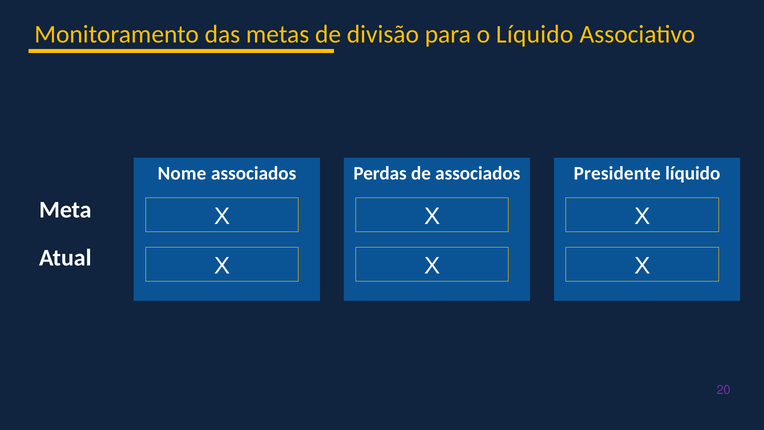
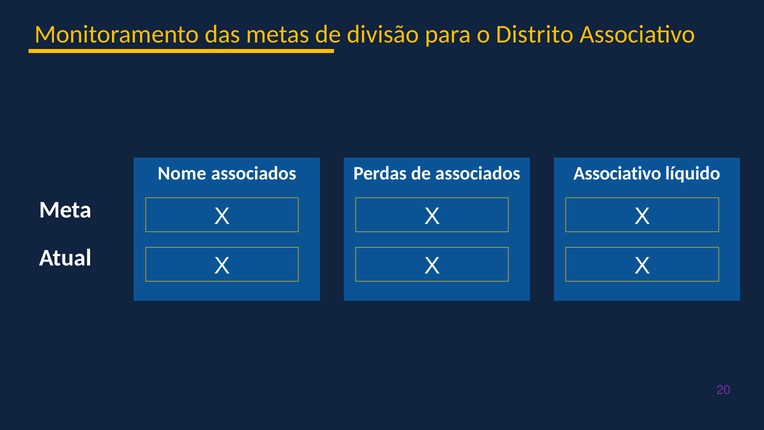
o Líquido: Líquido -> Distrito (535, 34)
Presidente: Presidente -> Associativo (617, 173)
